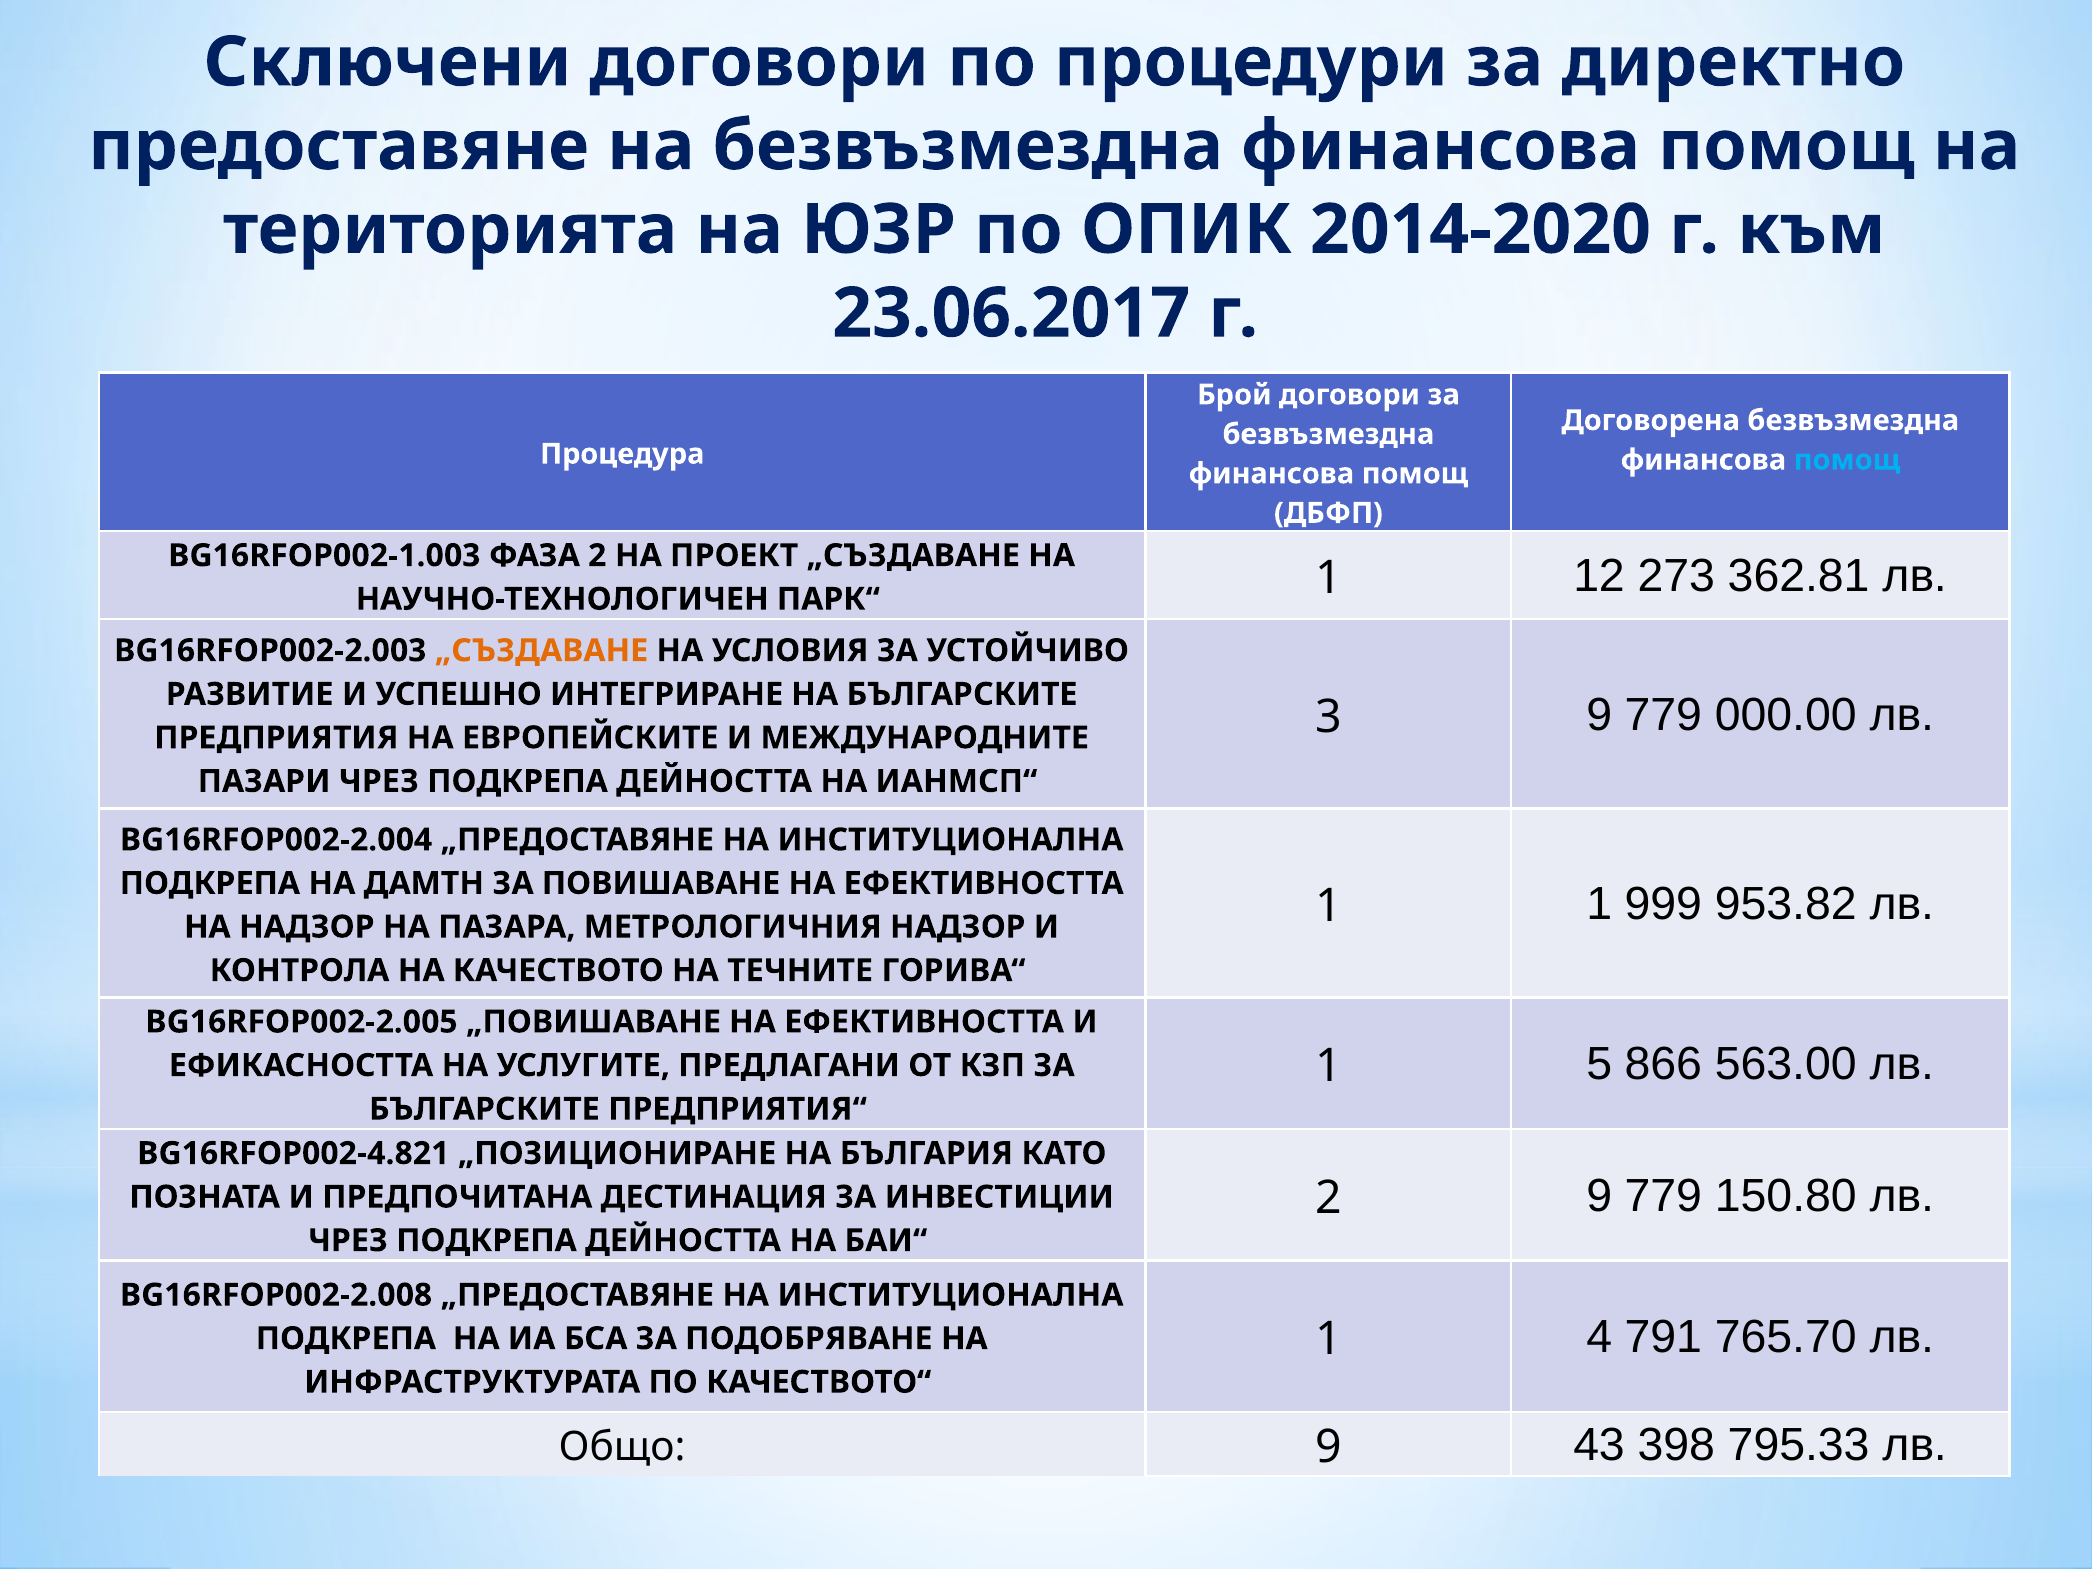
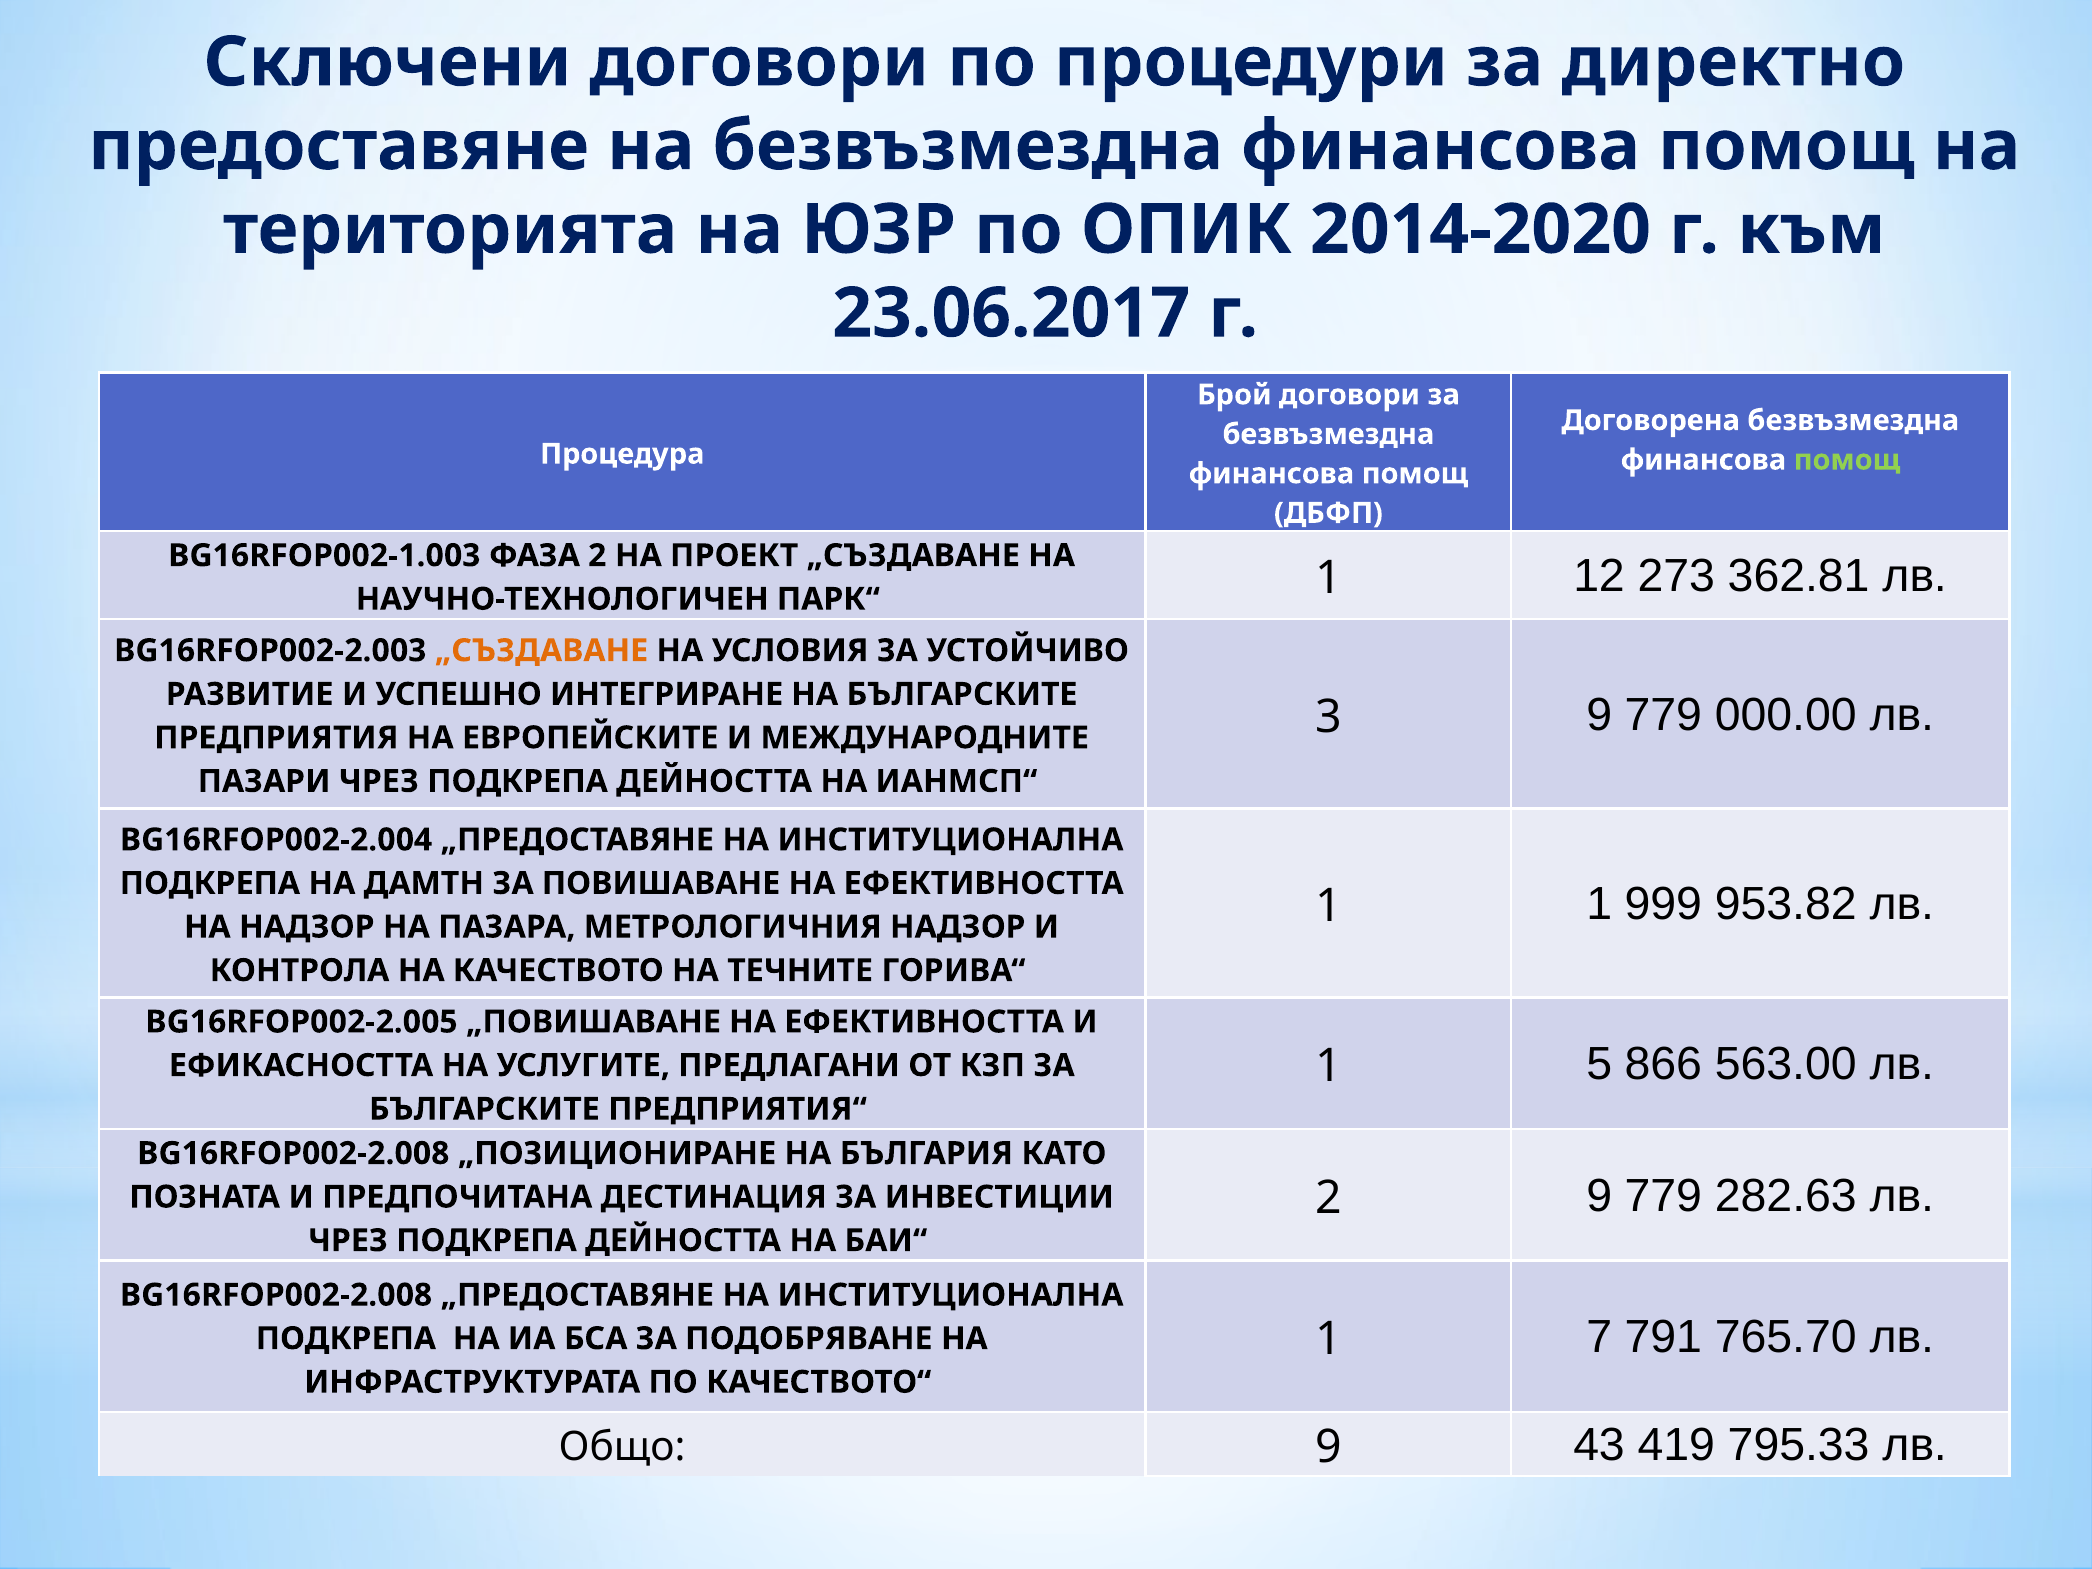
помощ colour: light blue -> light green (1847, 460)
BG16RFOP002-4.821: BG16RFOP002-4.821 -> BG16RFOP002-2.008 (293, 1153)
150.80: 150.80 -> 282.63 (1786, 1196)
4: 4 -> 7 (1599, 1337)
398: 398 -> 419 (1676, 1445)
